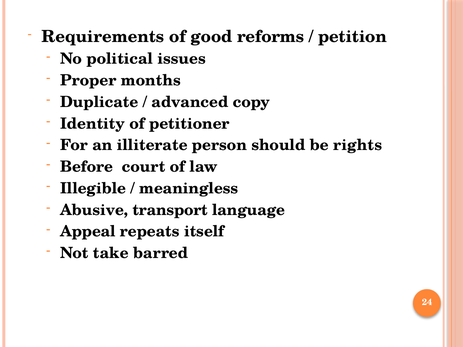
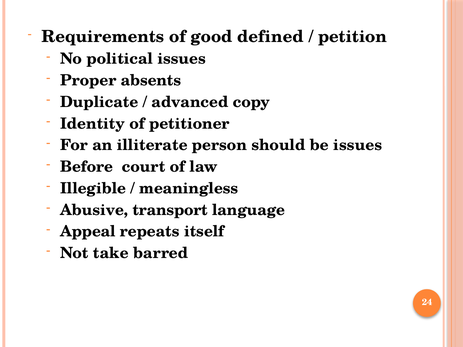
reforms: reforms -> defined (270, 37)
months: months -> absents (151, 81)
be rights: rights -> issues (358, 145)
